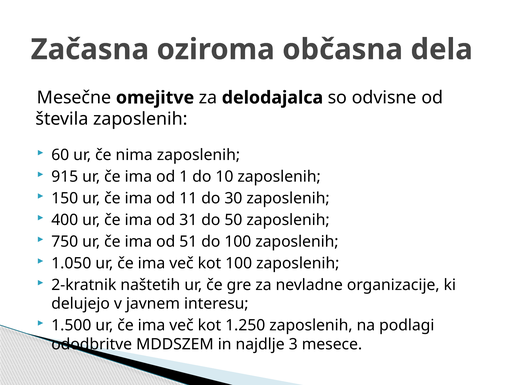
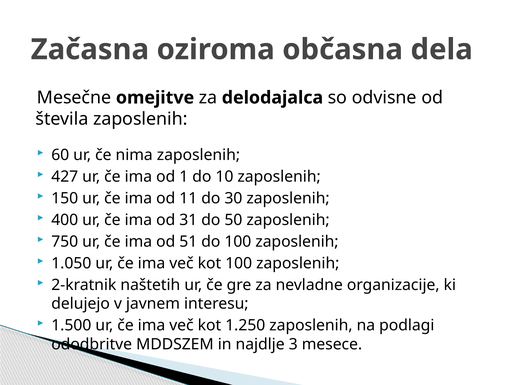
915: 915 -> 427 (65, 177)
